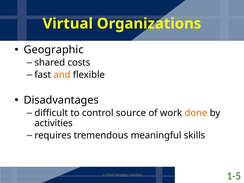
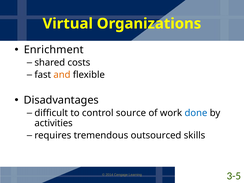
Geographic: Geographic -> Enrichment (54, 50)
done colour: orange -> blue (196, 113)
meaningful: meaningful -> outsourced (156, 135)
1-5: 1-5 -> 3-5 (234, 176)
